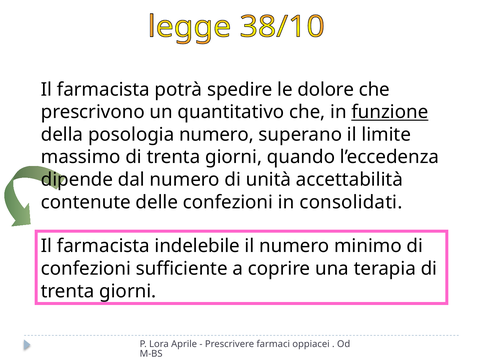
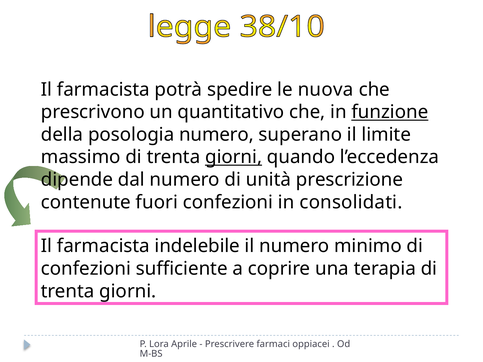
dolore: dolore -> nuova (326, 90)
giorni underline: none -> present (234, 157)
accettabilità: accettabilità -> prescrizione (349, 180)
delle: delle -> fuori (157, 202)
